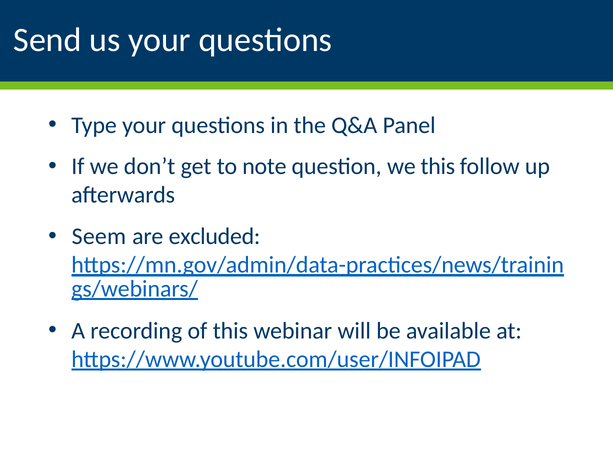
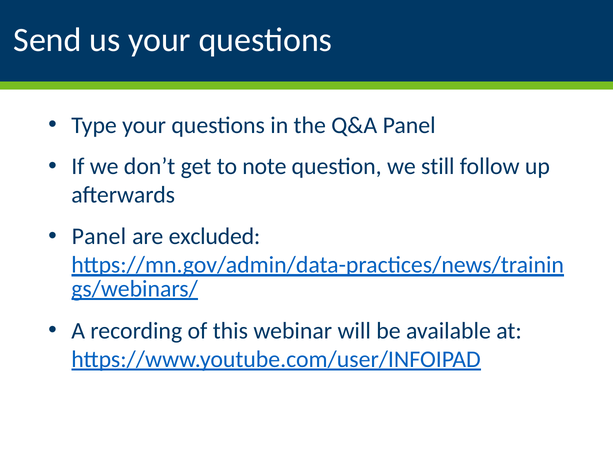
we this: this -> still (438, 166)
Seem: Seem -> Panel (99, 236)
